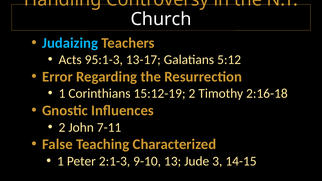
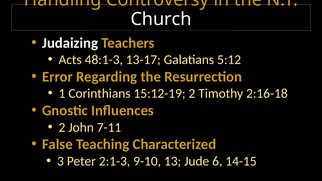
Judaizing colour: light blue -> white (70, 43)
95:1-3: 95:1-3 -> 48:1-3 (104, 60)
1: 1 -> 3 (60, 161)
3: 3 -> 6 (217, 161)
